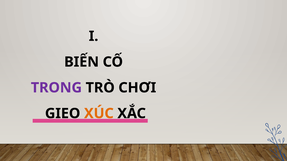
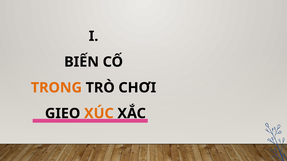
TRONG colour: purple -> orange (56, 88)
